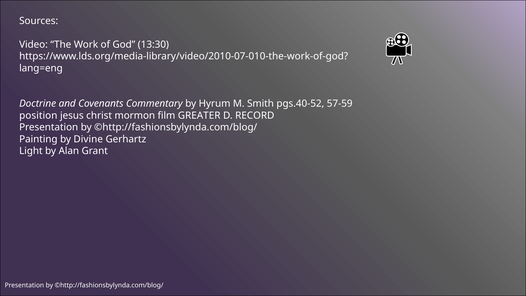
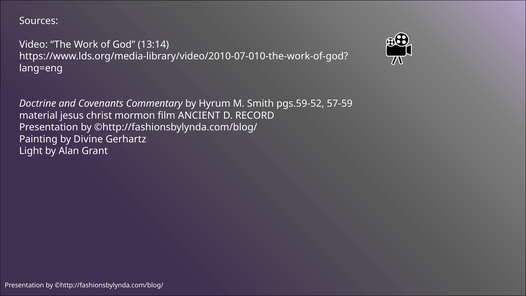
13:30: 13:30 -> 13:14 (153, 44)
pgs.40-52: pgs.40-52 -> pgs.59-52 (300, 104)
position: position -> material (38, 115)
GREATER: GREATER -> ANCIENT (199, 115)
